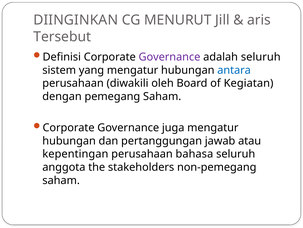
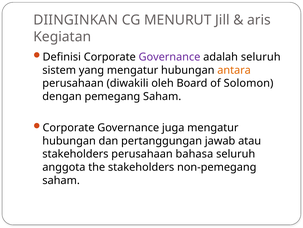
Tersebut: Tersebut -> Kegiatan (62, 37)
antara colour: blue -> orange (234, 70)
Kegiatan: Kegiatan -> Solomon (249, 83)
kepentingan: kepentingan -> stakeholders (75, 154)
